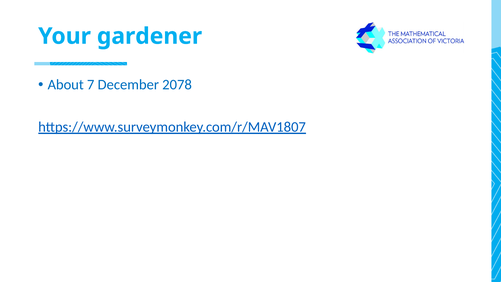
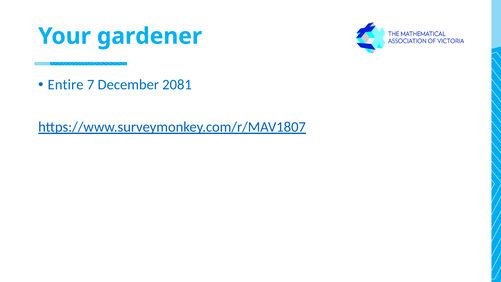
About: About -> Entire (66, 85)
2078: 2078 -> 2081 (177, 85)
